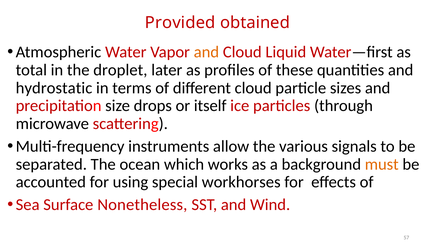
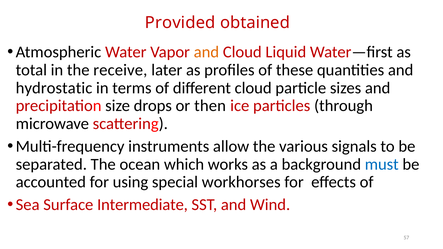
droplet: droplet -> receive (120, 70)
itself: itself -> then (210, 106)
must colour: orange -> blue (382, 164)
Nonetheless: Nonetheless -> Intermediate (142, 205)
